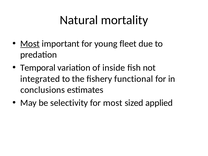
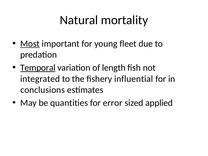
Temporal underline: none -> present (38, 68)
inside: inside -> length (114, 68)
functional: functional -> influential (134, 79)
selectivity: selectivity -> quantities (69, 103)
for most: most -> error (113, 103)
